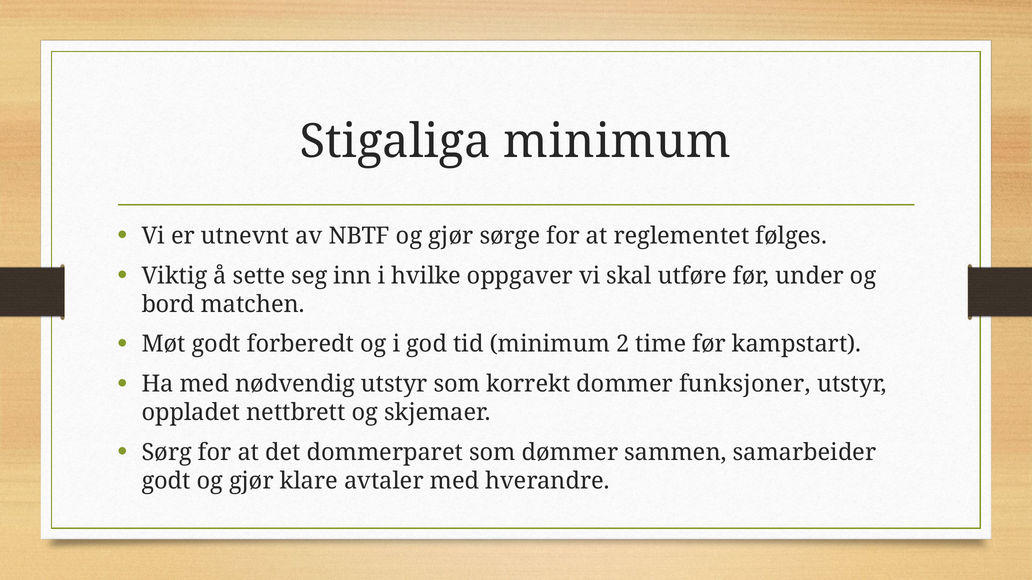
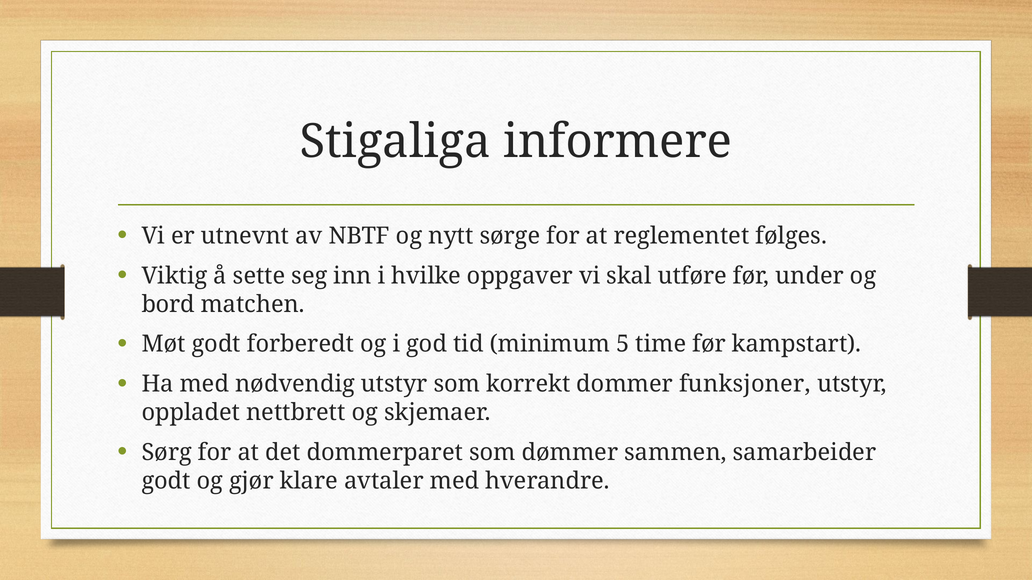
Stigaliga minimum: minimum -> informere (618, 142)
NBTF og gjør: gjør -> nytt (451, 236)
2: 2 -> 5 (623, 344)
